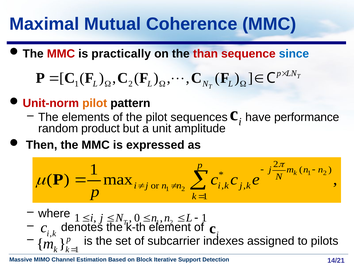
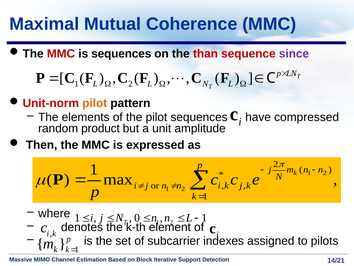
is practically: practically -> sequences (121, 54)
since colour: blue -> purple (294, 54)
performance: performance -> compressed (307, 117)
